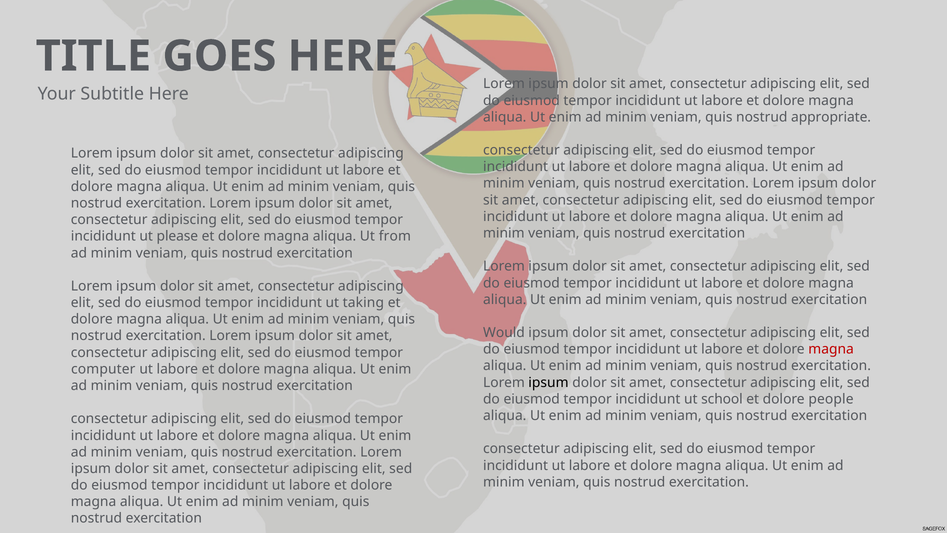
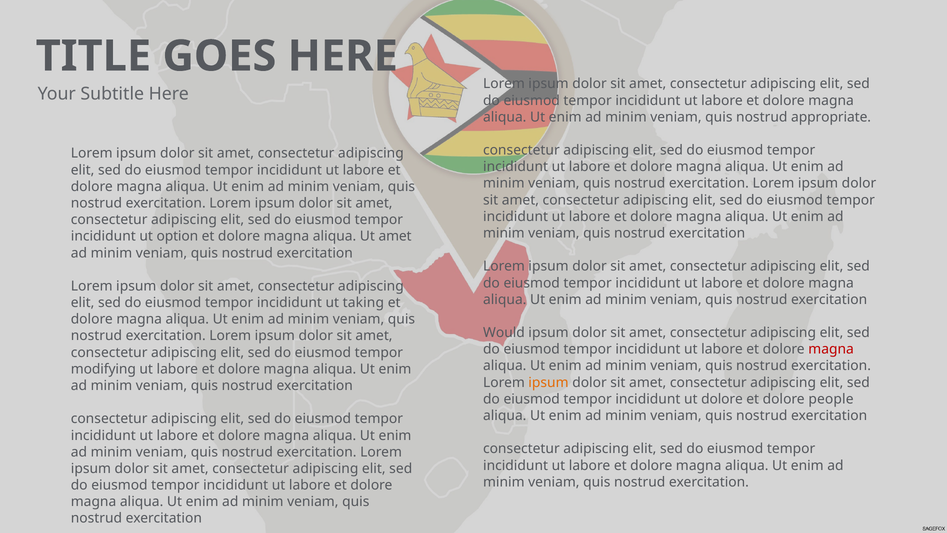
please: please -> option (177, 236)
Ut from: from -> amet (395, 236)
computer: computer -> modifying (103, 369)
ipsum colour: black -> orange (548, 382)
ut school: school -> dolore (722, 399)
